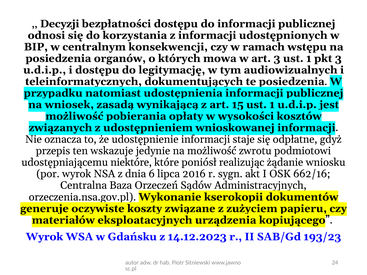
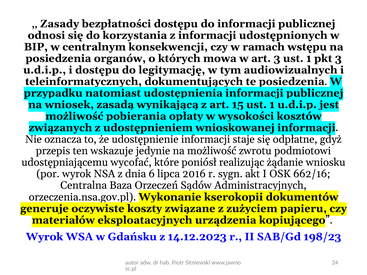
Decyzji: Decyzji -> Zasady (60, 24)
niektóre: niektóre -> wycofać (131, 162)
193/23: 193/23 -> 198/23 (322, 237)
